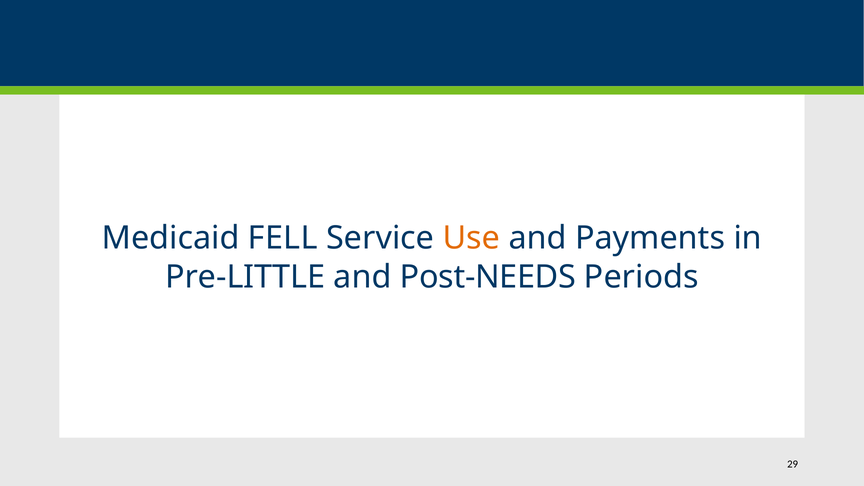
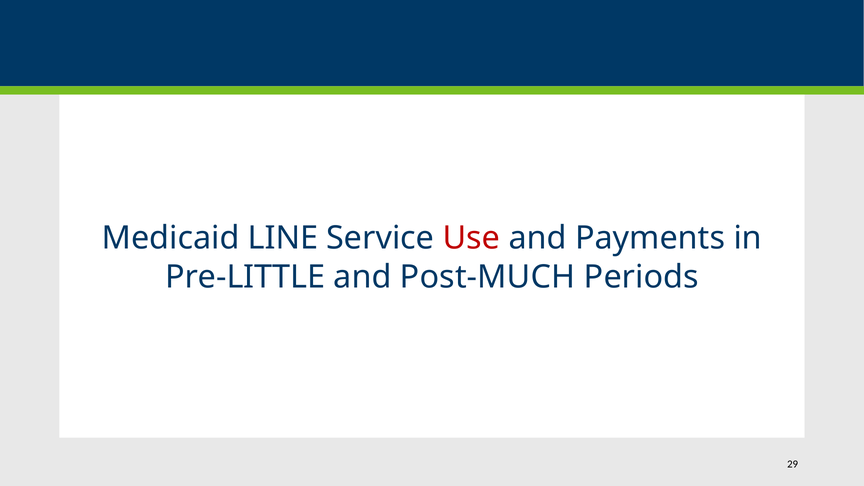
FELL: FELL -> LINE (283, 238)
Use colour: orange -> red (471, 238)
Post-NEEDS: Post-NEEDS -> Post-MUCH (488, 277)
